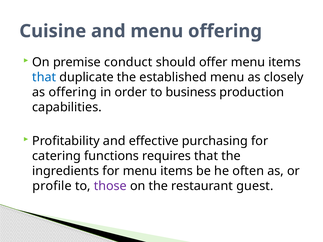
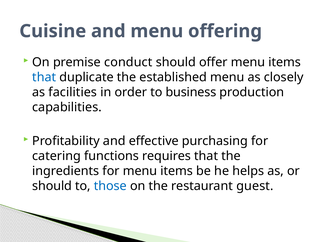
as offering: offering -> facilities (73, 92)
often: often -> helps (248, 171)
profile: profile -> should (52, 186)
those colour: purple -> blue (110, 186)
